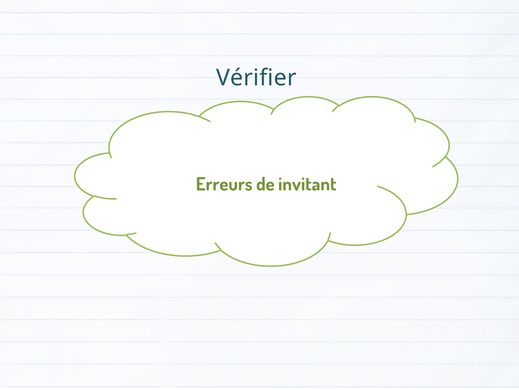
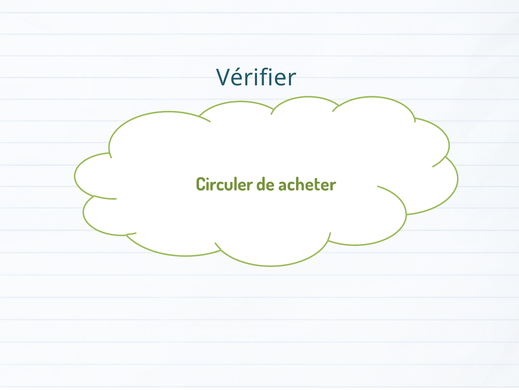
Erreurs: Erreurs -> Circuler (224, 184)
invitant: invitant -> acheter (307, 184)
